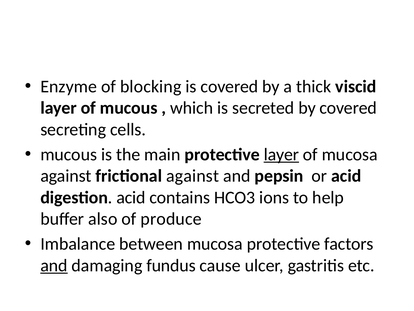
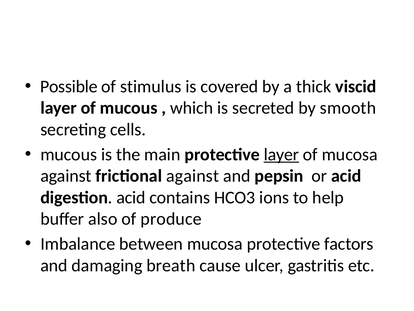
Enzyme: Enzyme -> Possible (69, 86)
blocking: blocking -> stimulus (151, 86)
by covered: covered -> smooth (348, 108)
and underline: present -> none (54, 265)
fundus: fundus -> breath (171, 265)
